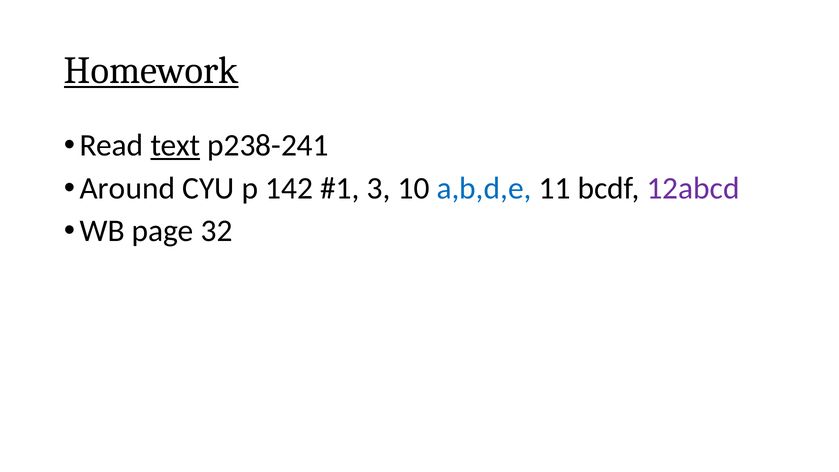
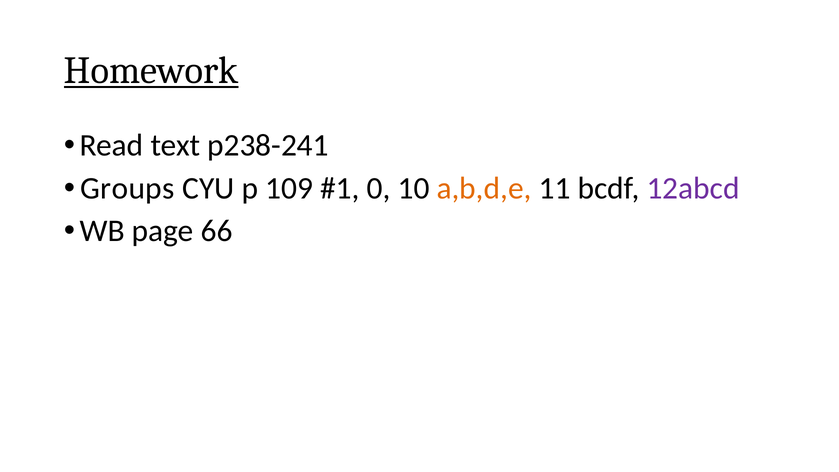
text underline: present -> none (175, 146)
Around: Around -> Groups (127, 188)
142: 142 -> 109 (289, 188)
3: 3 -> 0 (379, 188)
a,b,d,e colour: blue -> orange (484, 188)
32: 32 -> 66 (217, 231)
